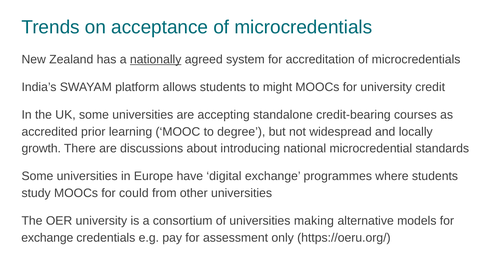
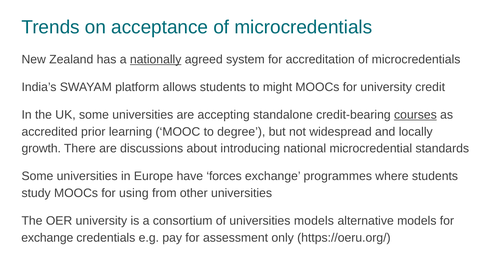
courses underline: none -> present (415, 115)
digital: digital -> forces (224, 176)
could: could -> using (134, 193)
universities making: making -> models (314, 220)
